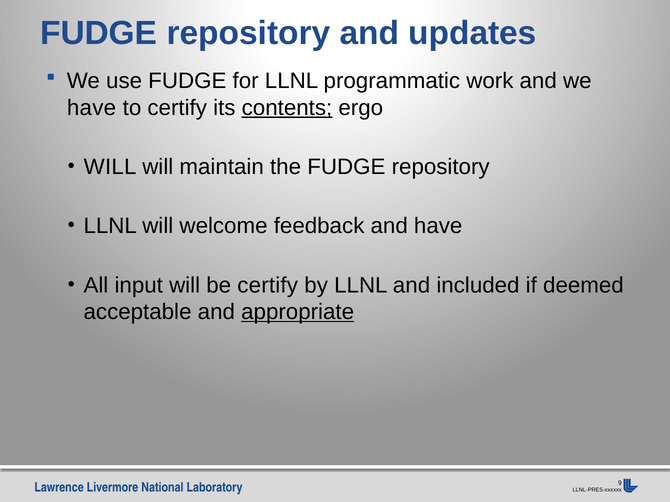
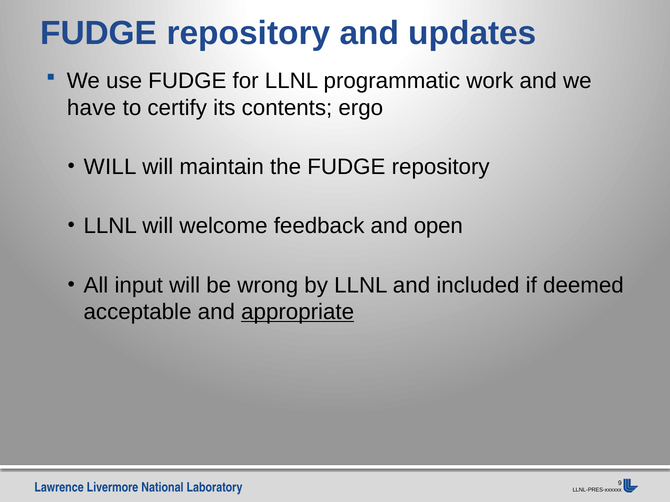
contents underline: present -> none (287, 108)
and have: have -> open (438, 226)
be certify: certify -> wrong (268, 285)
